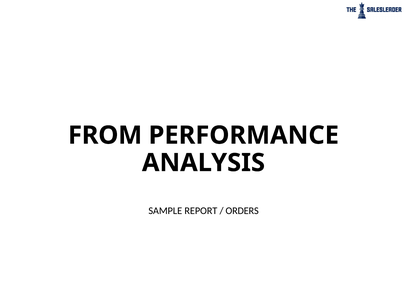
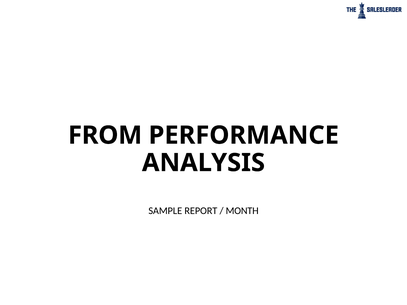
ORDERS: ORDERS -> MONTH (242, 211)
